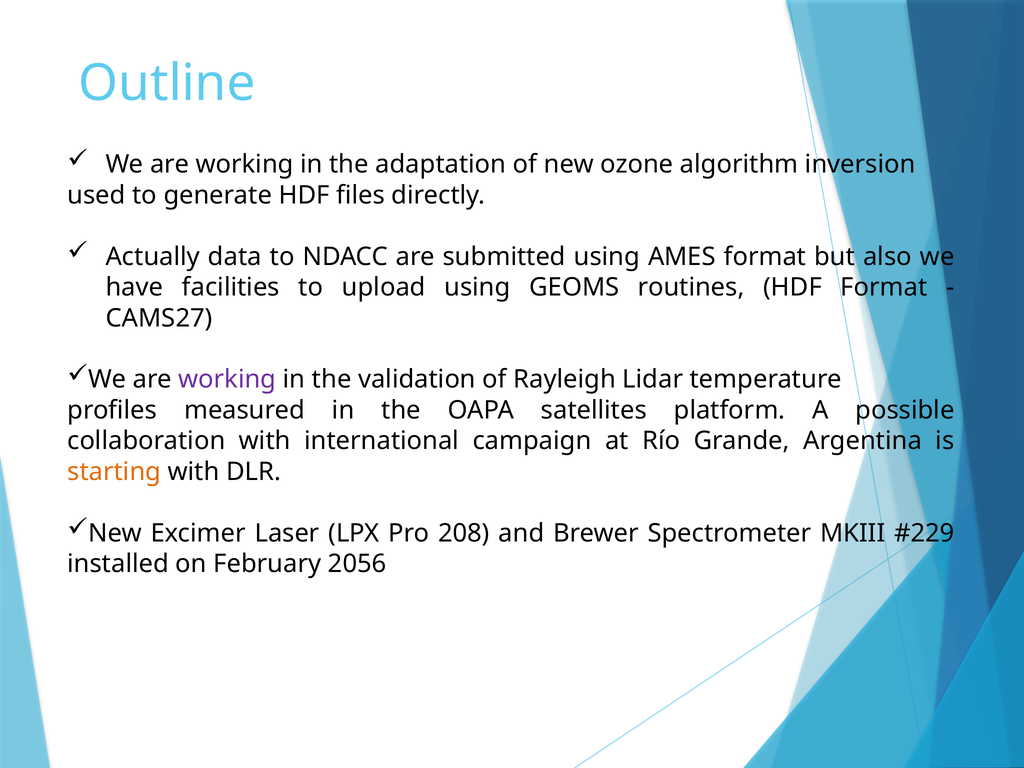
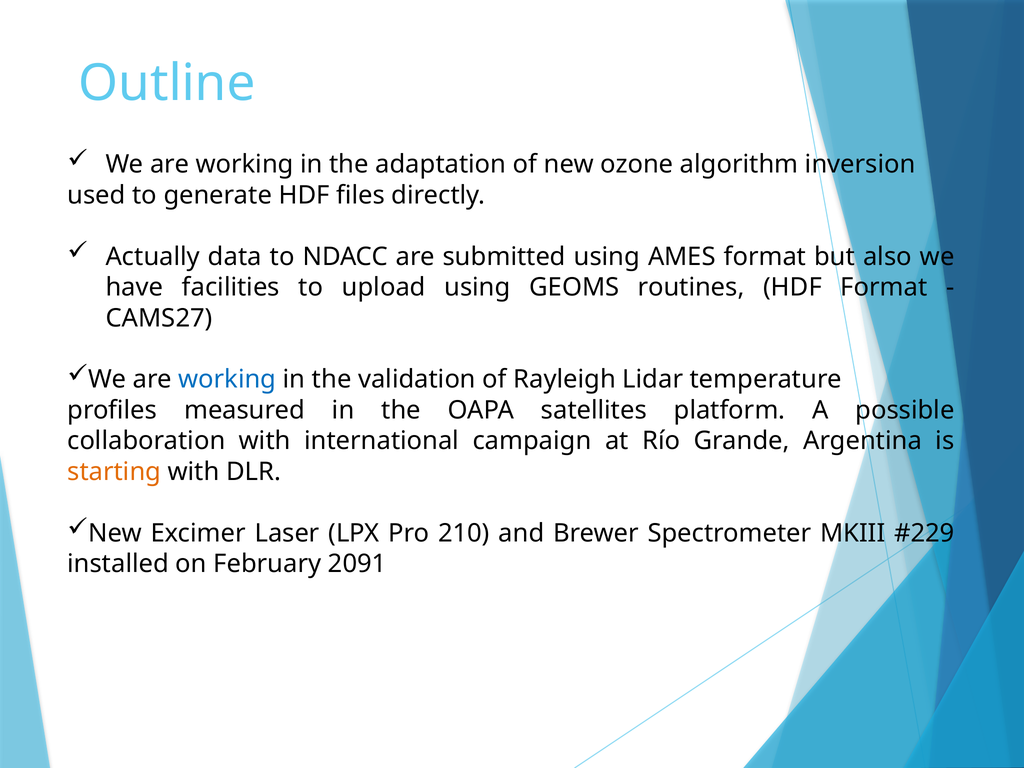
working colour: purple -> blue (227, 380)
208: 208 -> 210 (464, 533)
2056: 2056 -> 2091 (357, 564)
